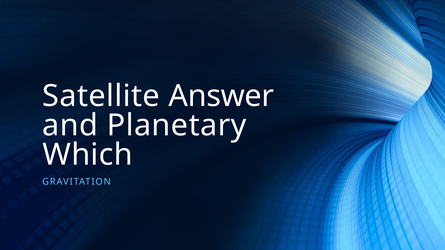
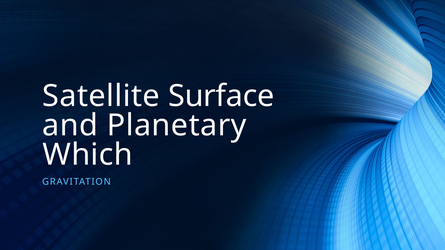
Answer: Answer -> Surface (221, 96)
